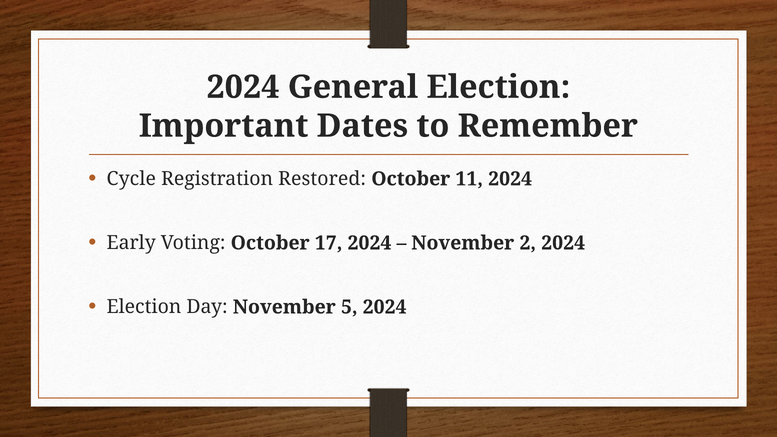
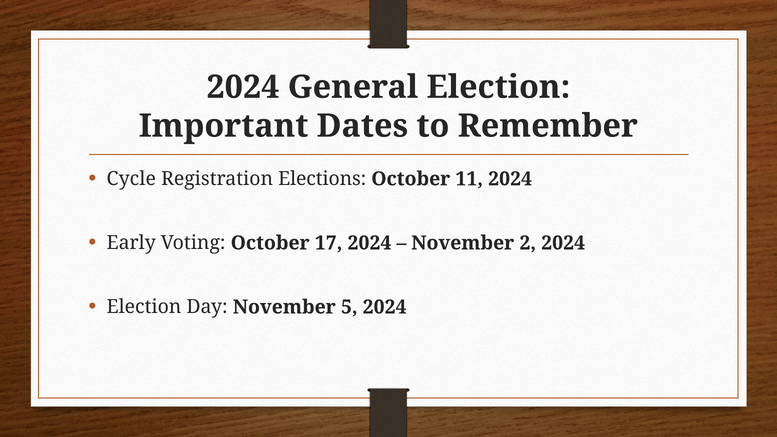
Restored: Restored -> Elections (322, 179)
